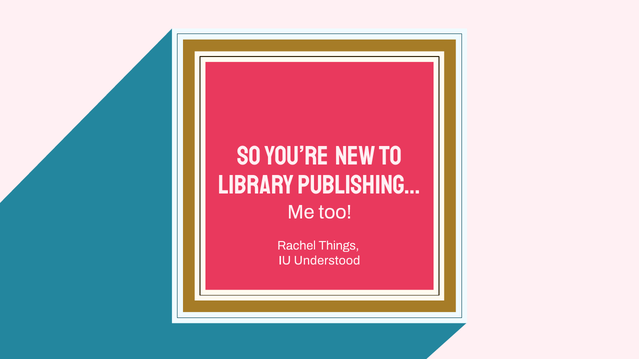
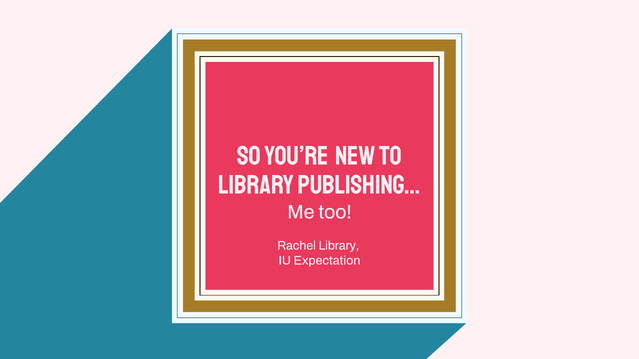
Rachel Things: Things -> Library (339, 246)
Understood: Understood -> Expectation (327, 261)
